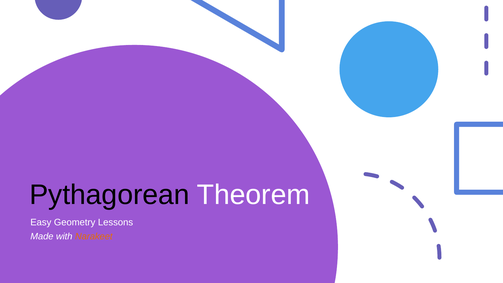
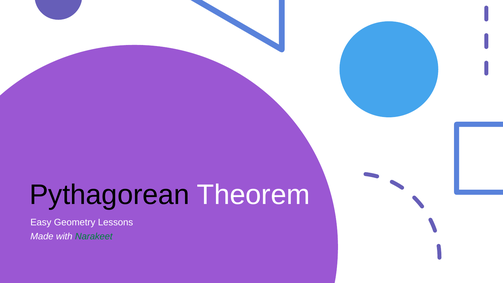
Narakeet colour: orange -> green (94, 237)
